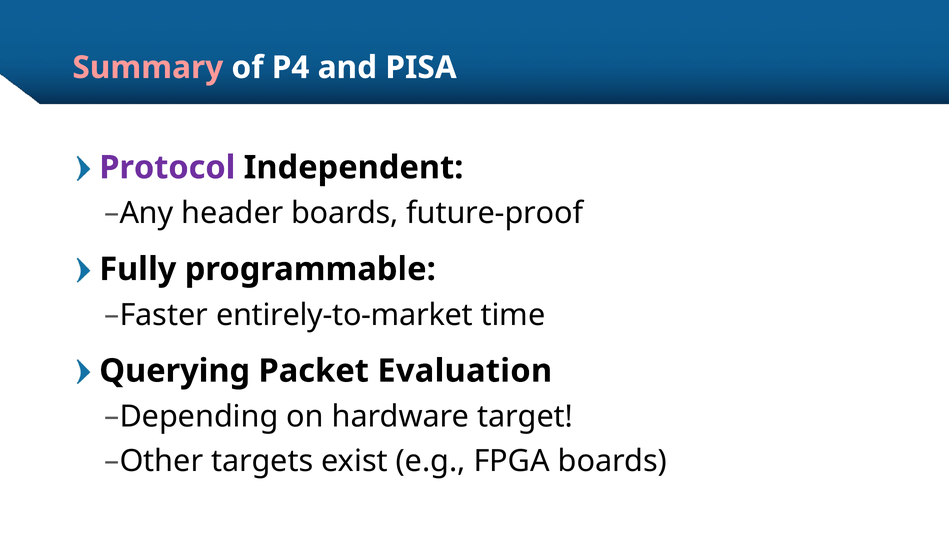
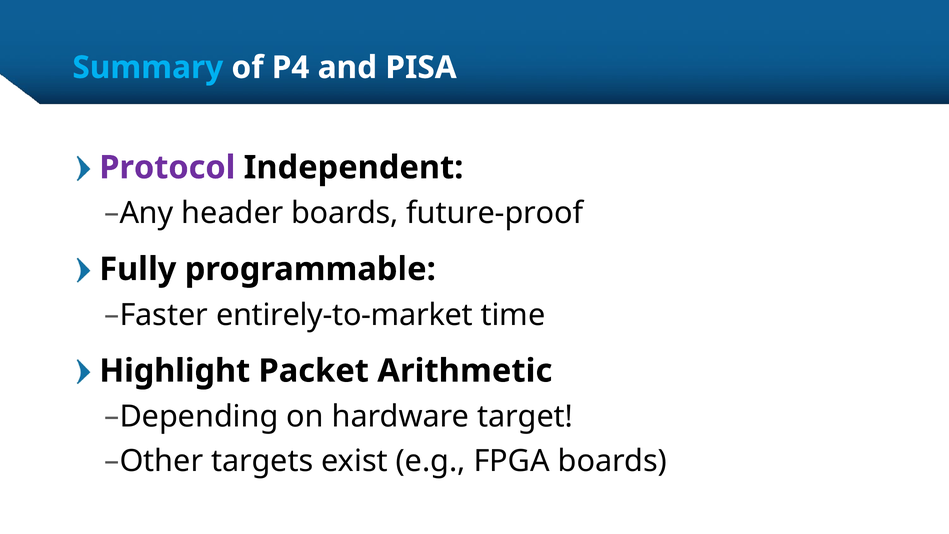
Summary colour: pink -> light blue (148, 68)
Querying: Querying -> Highlight (175, 371)
Evaluation: Evaluation -> Arithmetic (465, 371)
